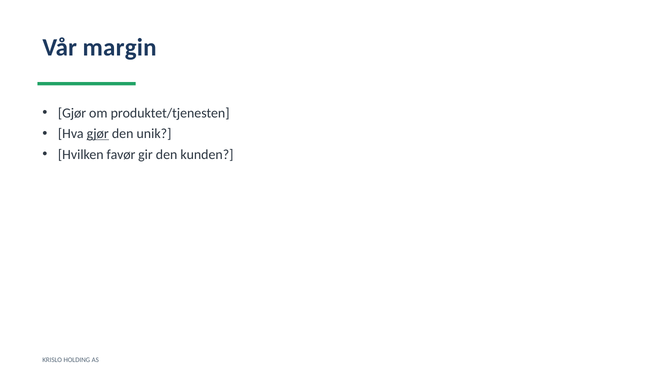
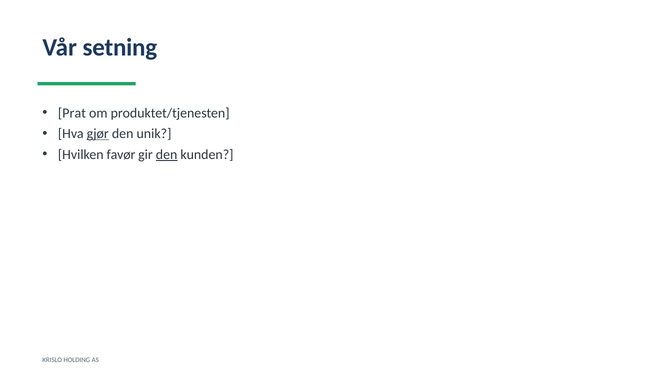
margin: margin -> setning (120, 48)
Gjør: Gjør -> Prat (72, 113)
den underline: none -> present (167, 154)
